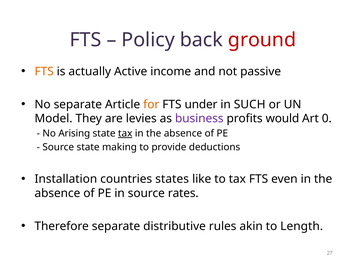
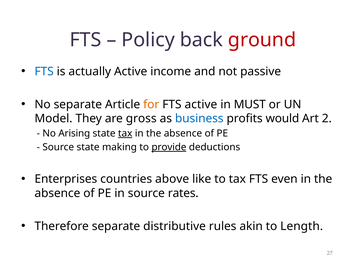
FTS colour: orange -> blue (44, 72)
FTS under: under -> active (201, 105)
SUCH: SUCH -> MUST (250, 105)
levies: levies -> gross (141, 119)
business colour: purple -> blue (199, 119)
0: 0 -> 2 (327, 119)
provide underline: none -> present (169, 147)
Installation: Installation -> Enterprises (66, 179)
states: states -> above (172, 179)
